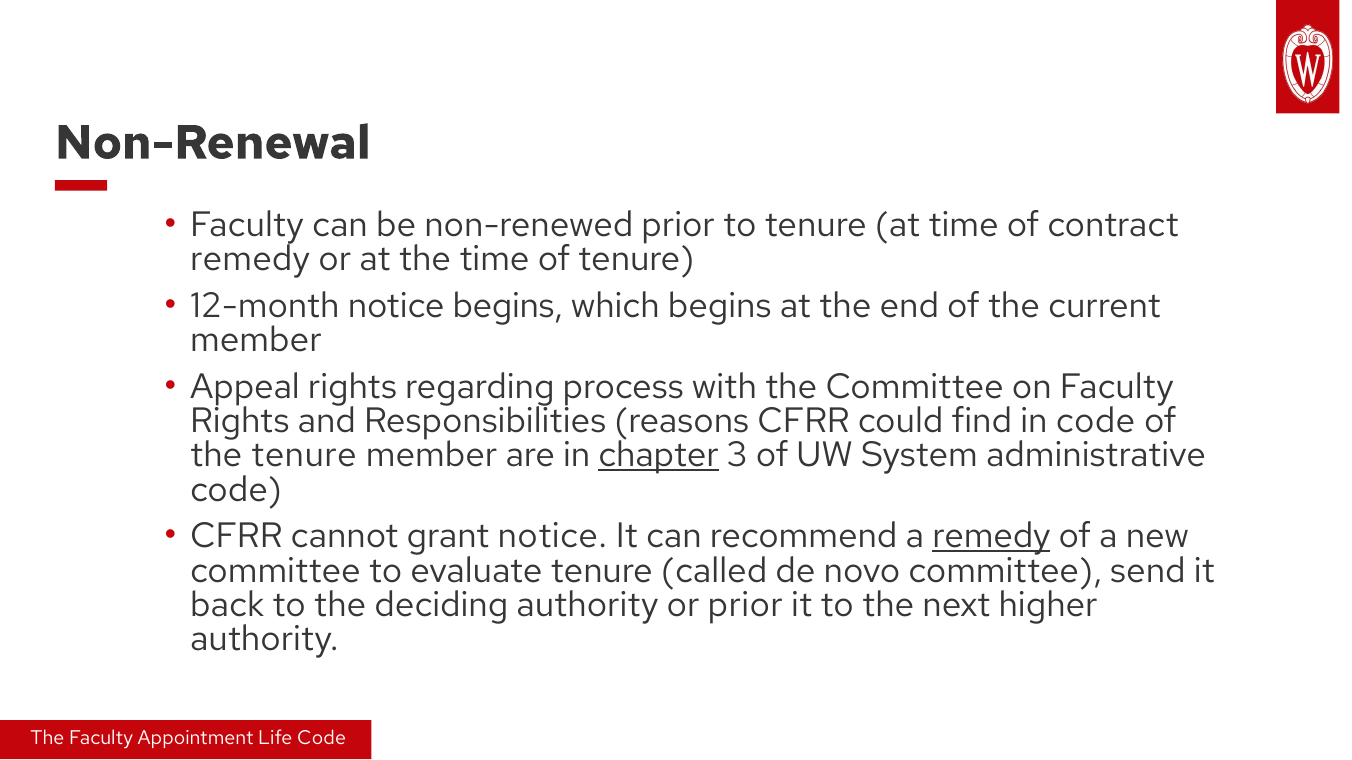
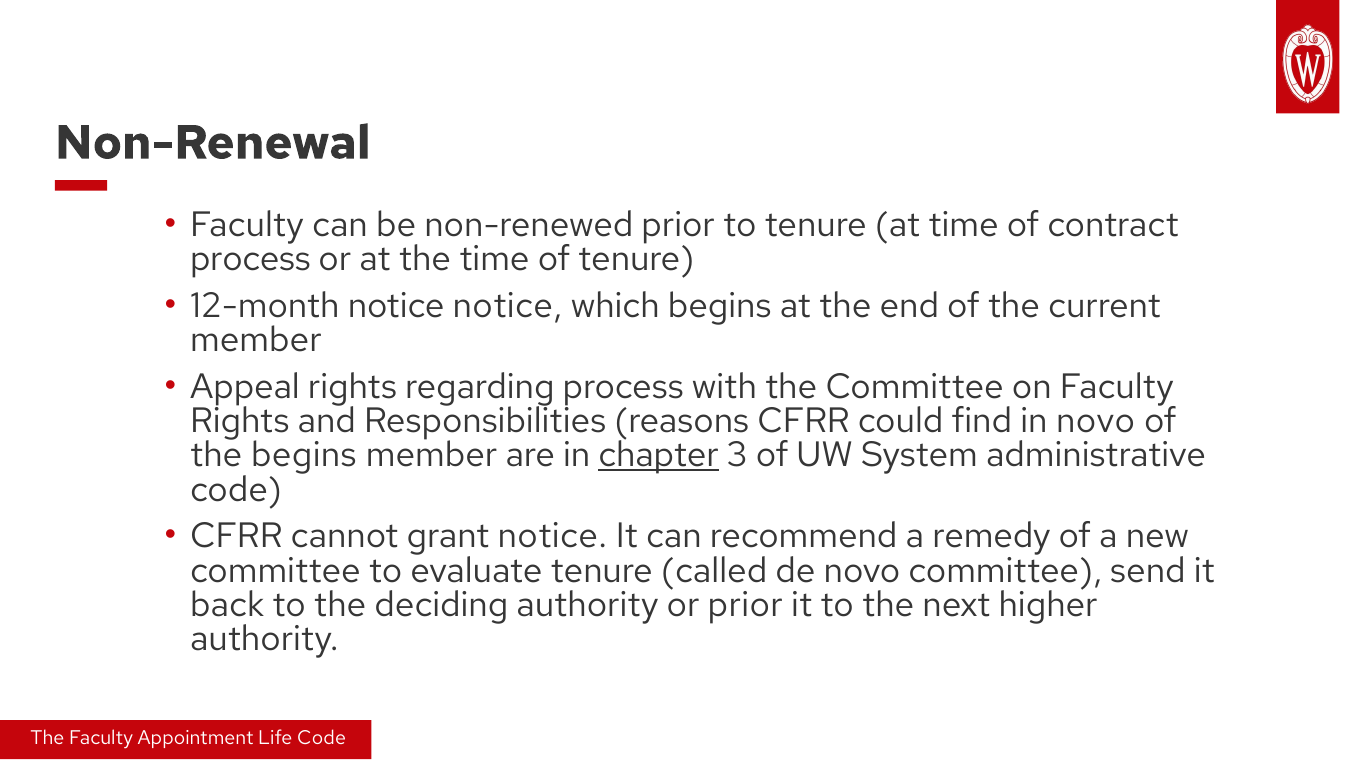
remedy: remedy -> process (250, 259)
notice begins: begins -> notice (507, 306)
in code: code -> novo (1096, 421)
the tenure: tenure -> begins (304, 455)
remedy underline: present -> none (991, 537)
